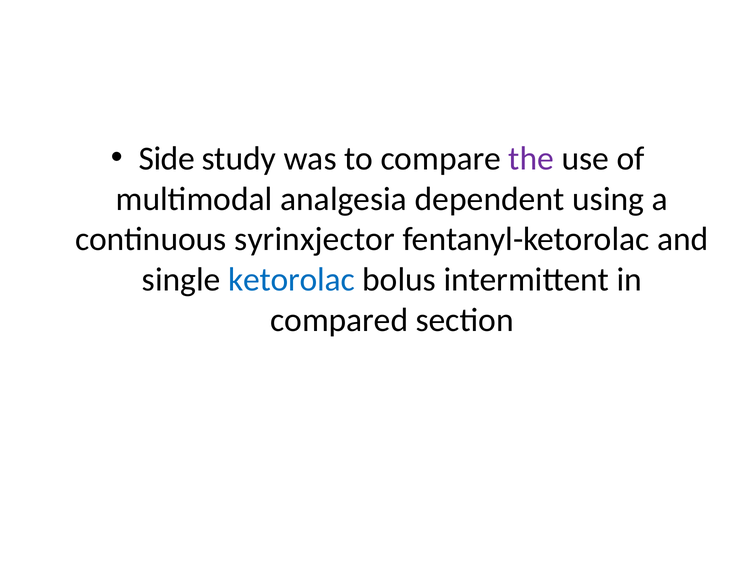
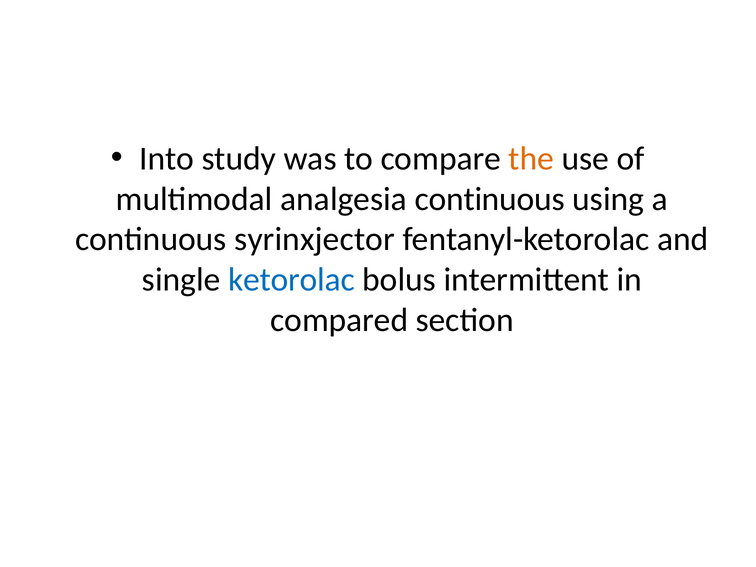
Side: Side -> Into (167, 159)
the colour: purple -> orange (531, 159)
analgesia dependent: dependent -> continuous (490, 199)
